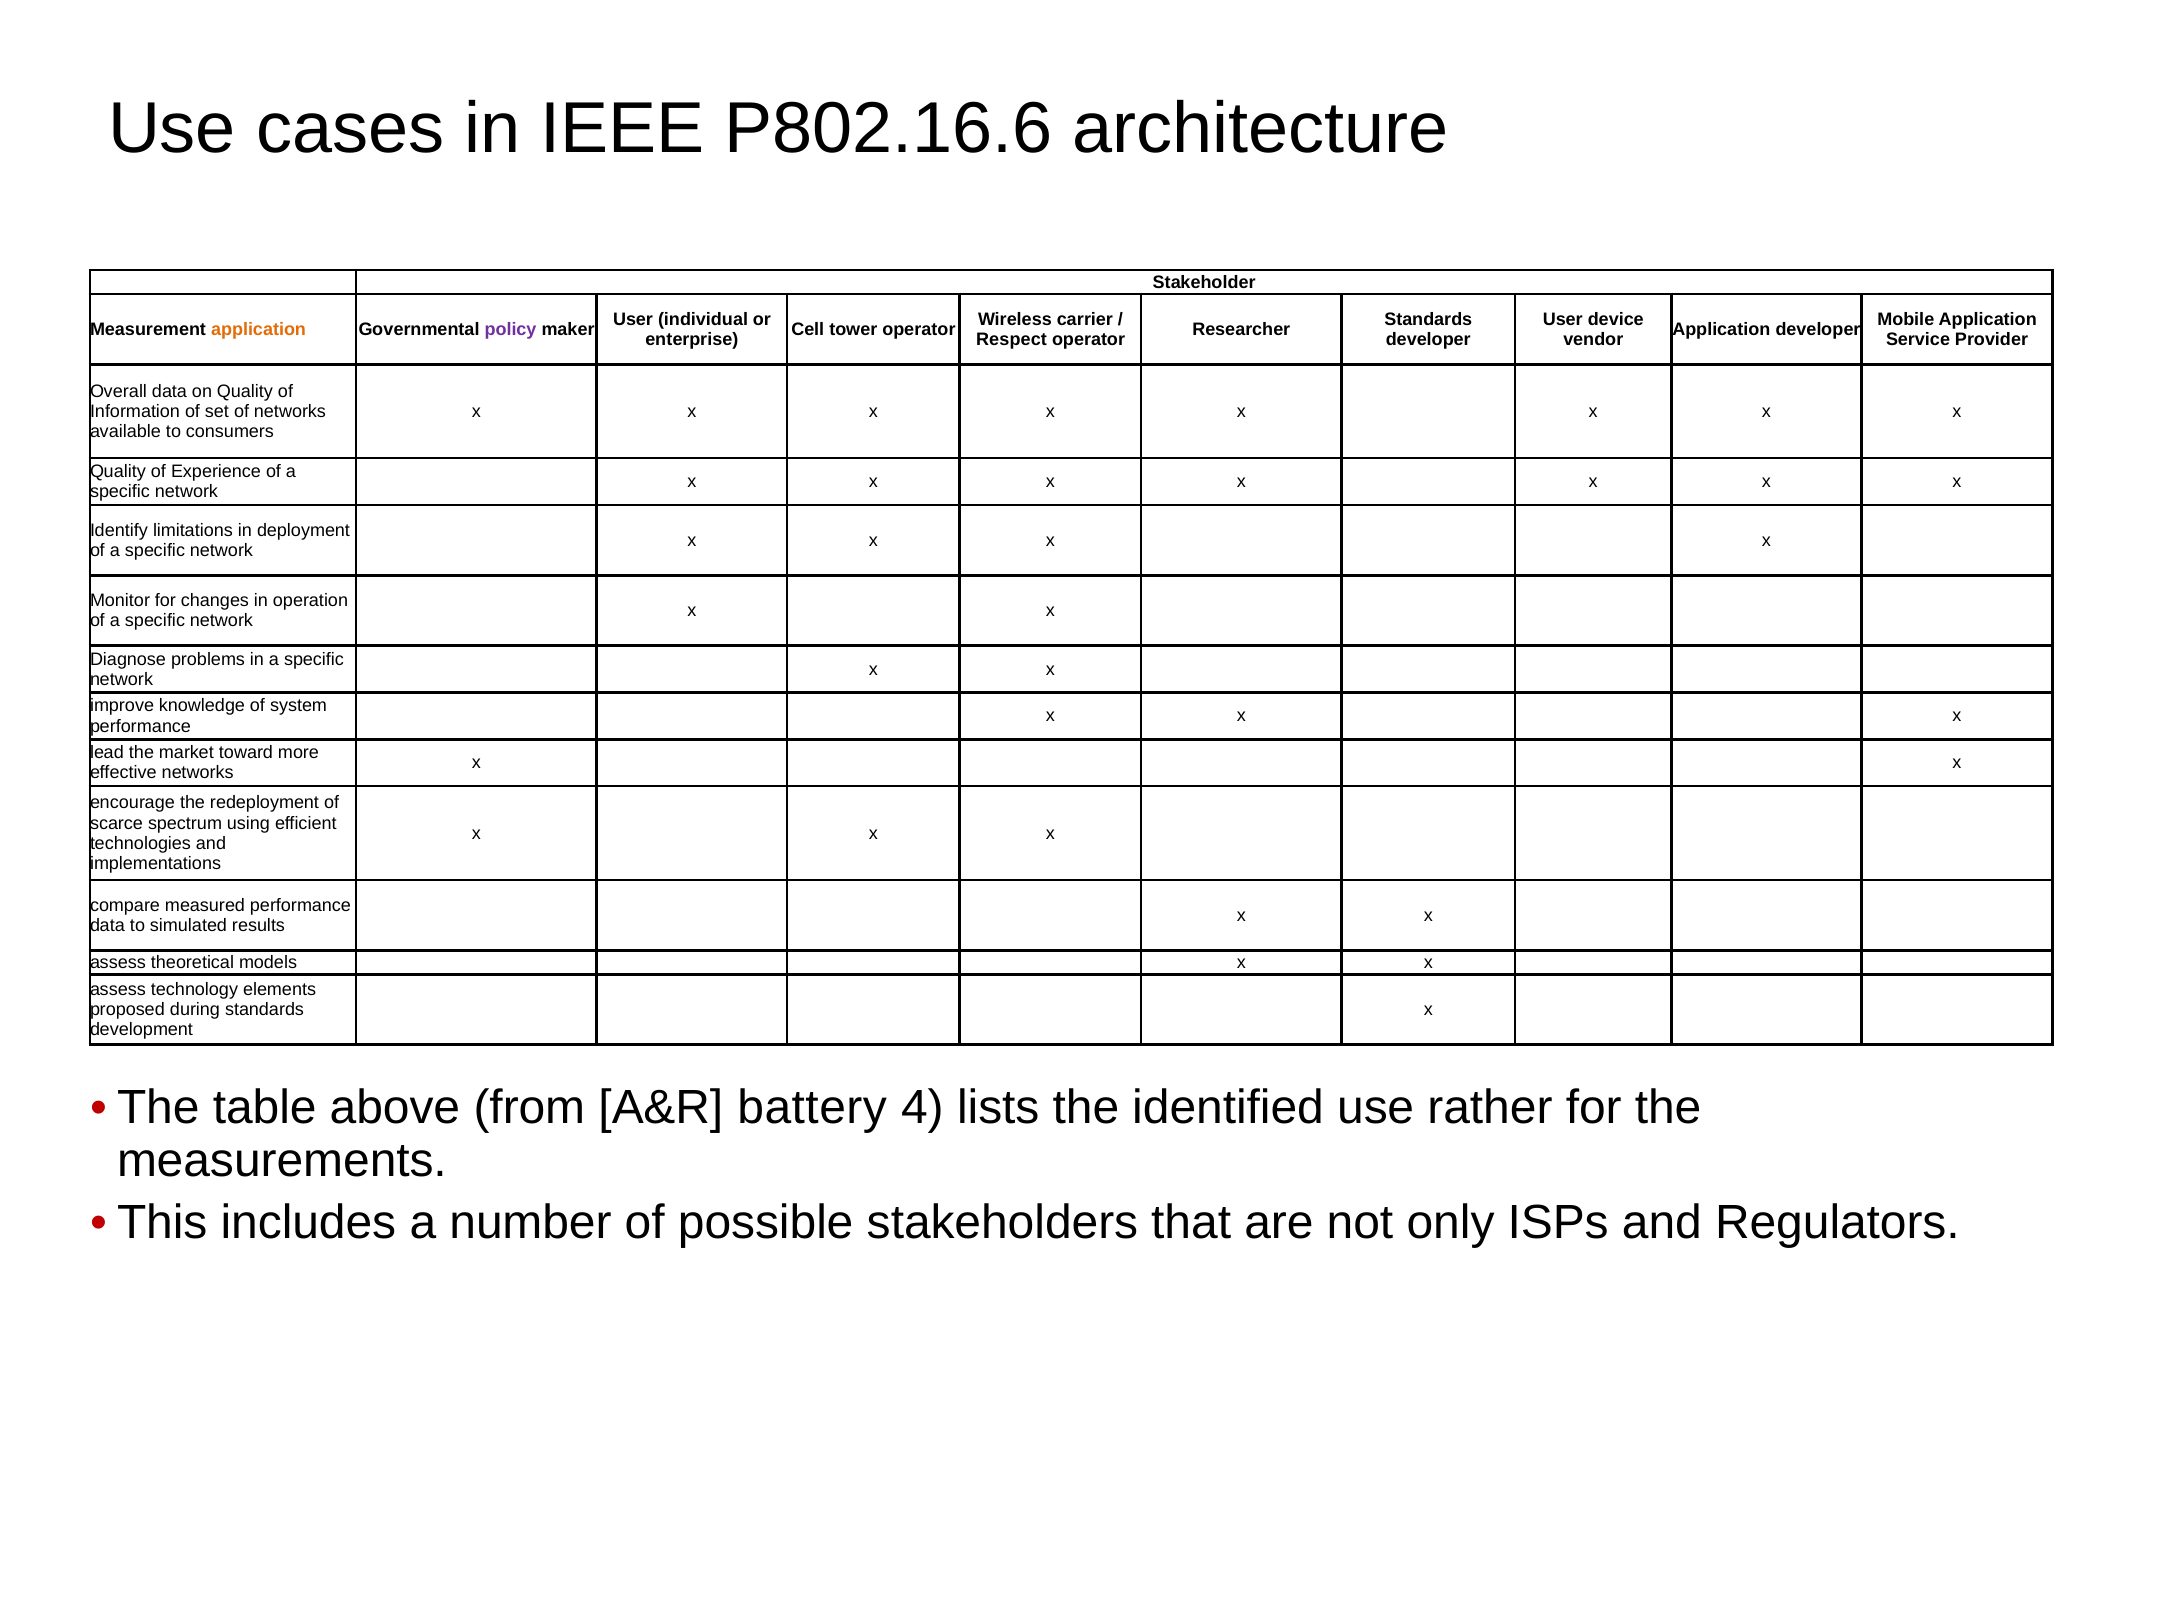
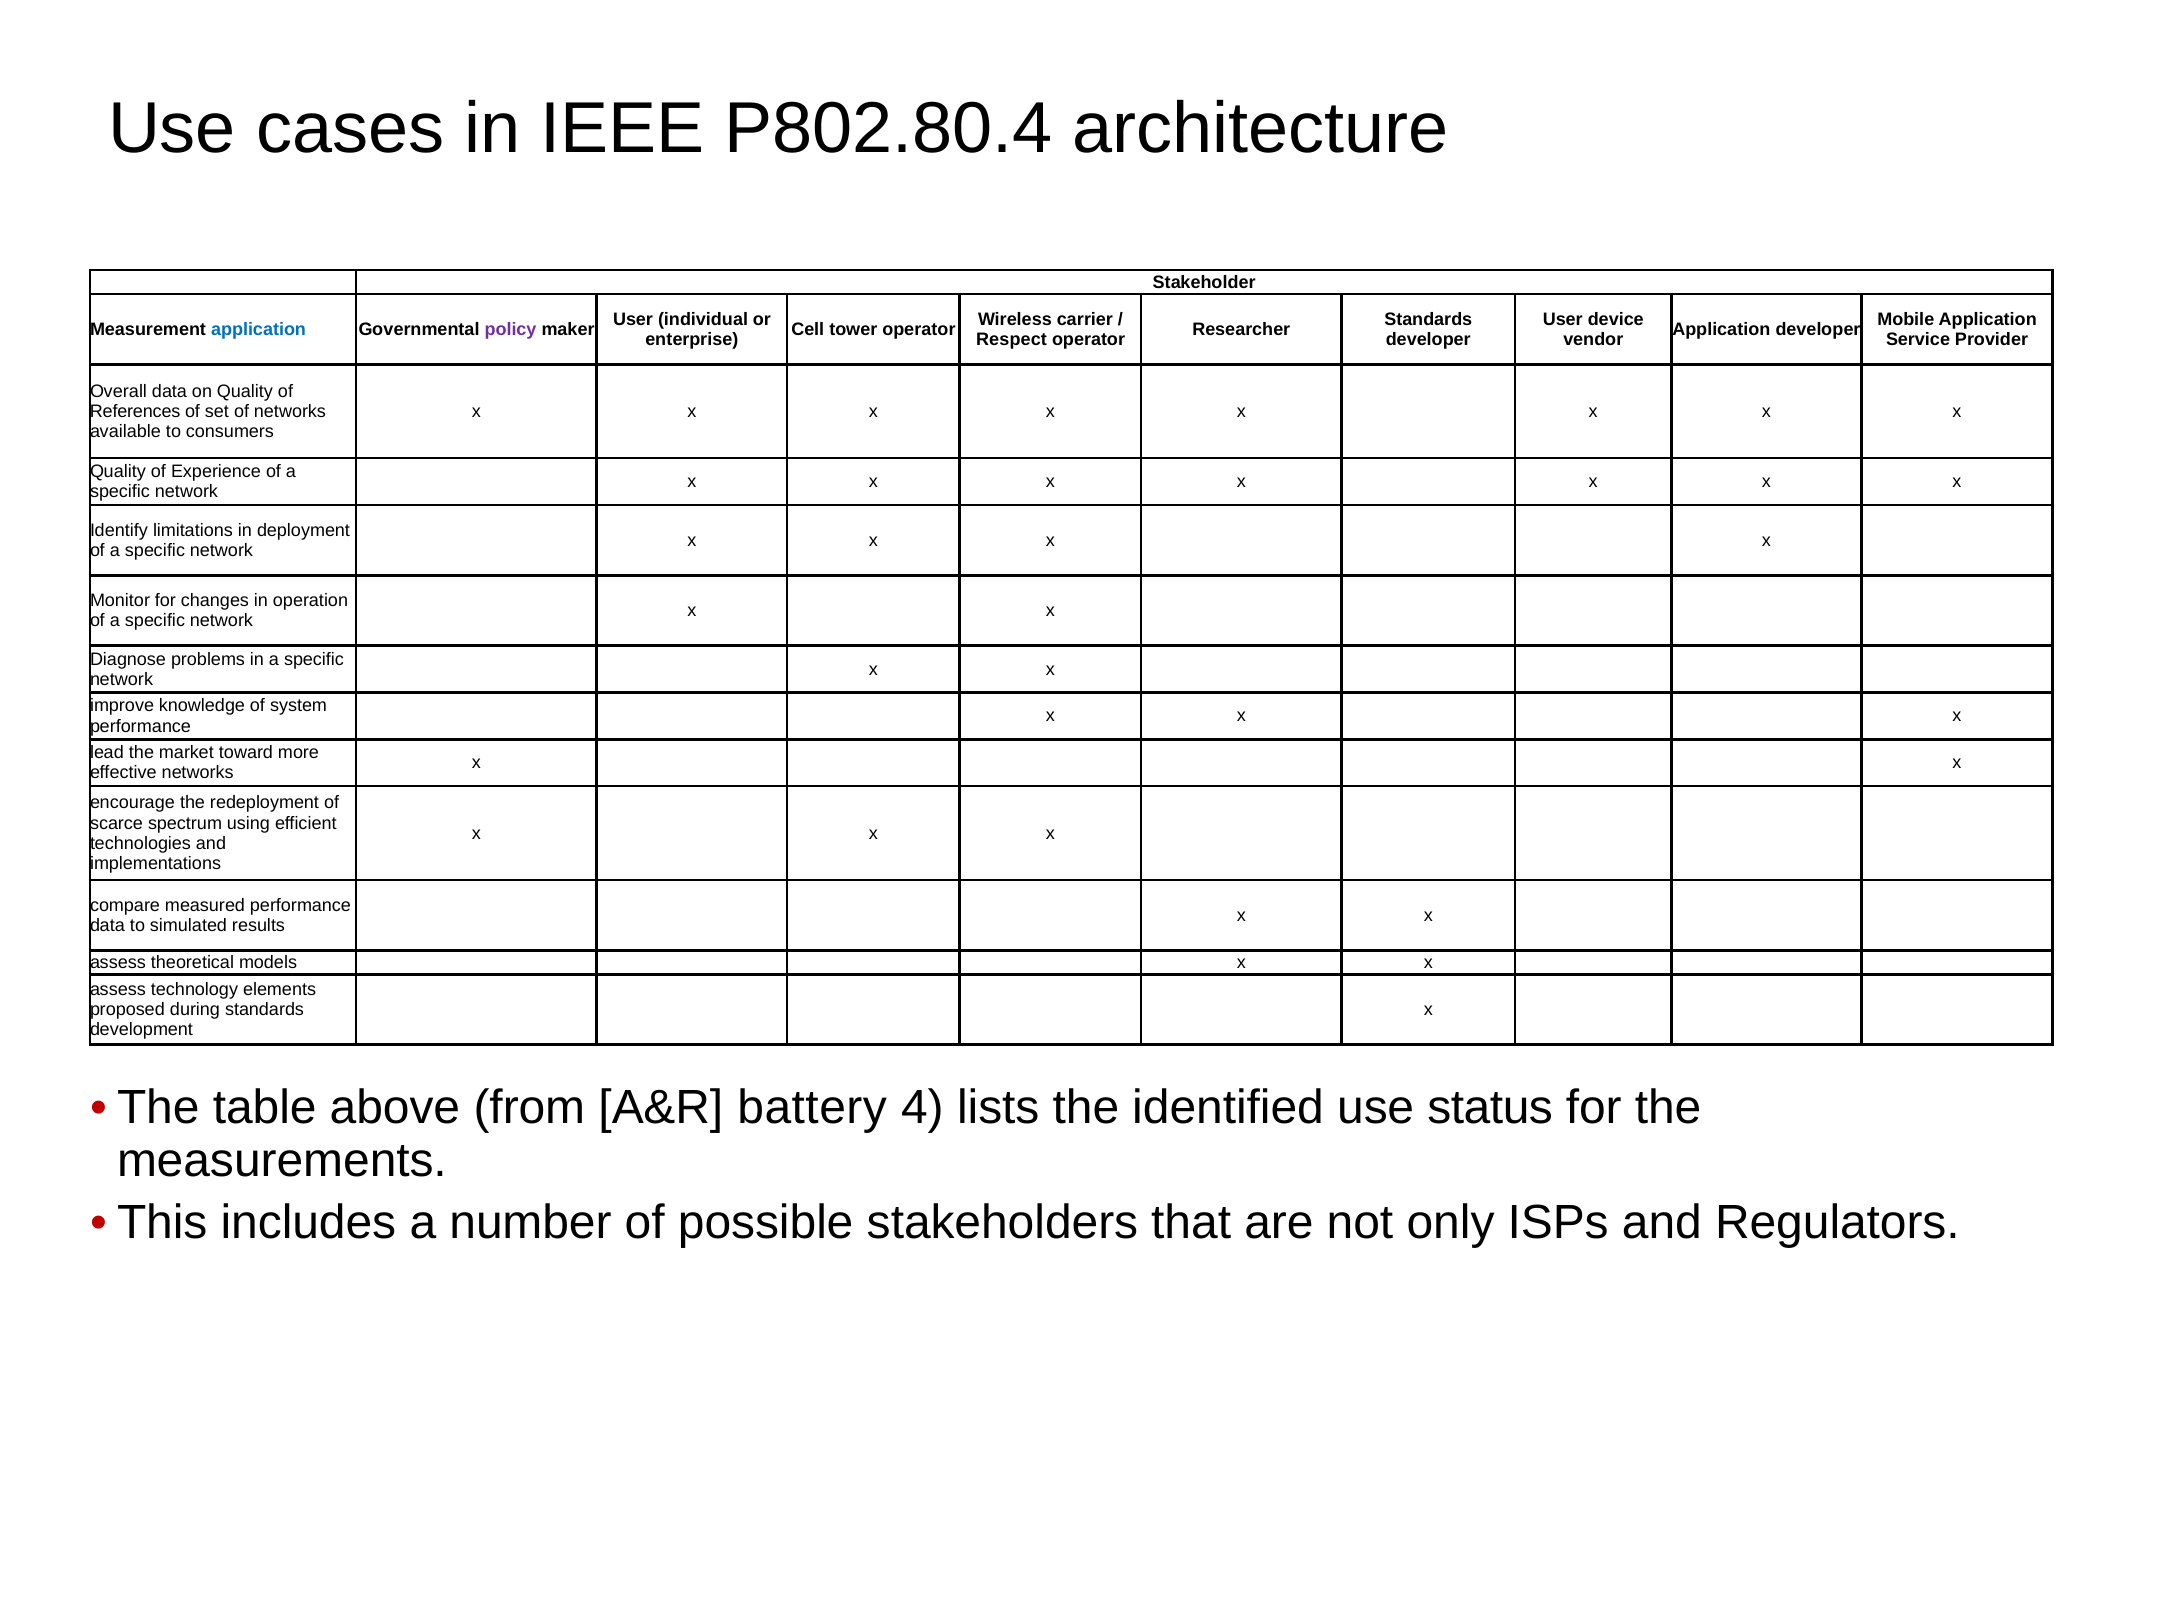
P802.16.6: P802.16.6 -> P802.80.4 (888, 129)
application colour: orange -> blue (259, 329)
Information: Information -> References (135, 412)
rather: rather -> status (1490, 1108)
